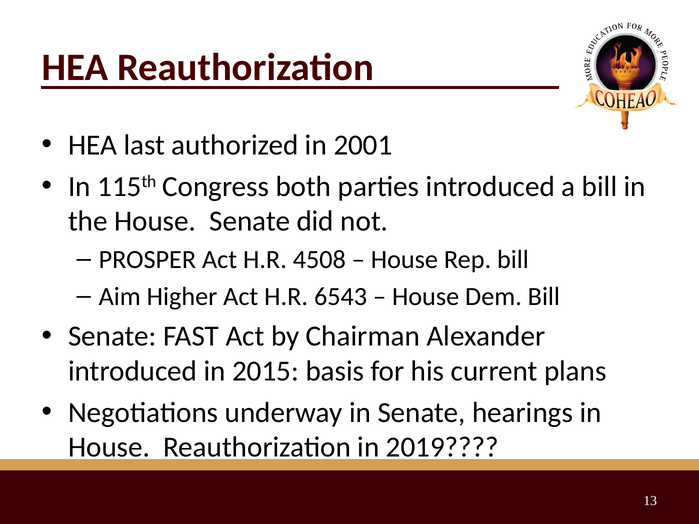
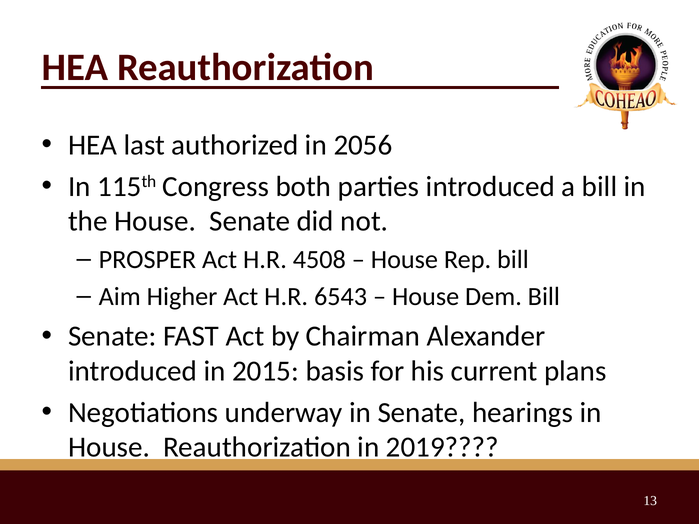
2001: 2001 -> 2056 (363, 145)
